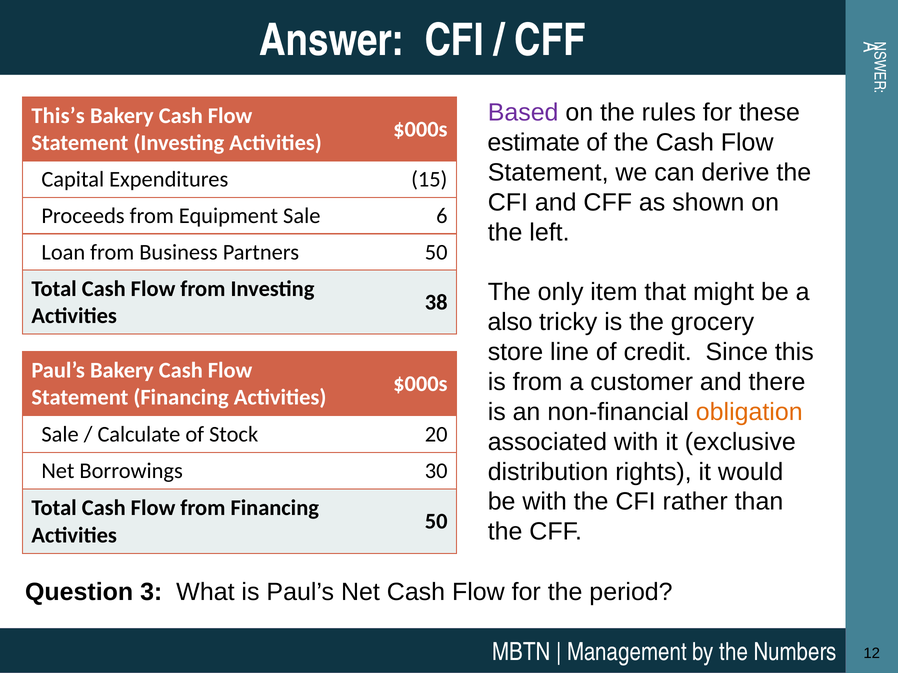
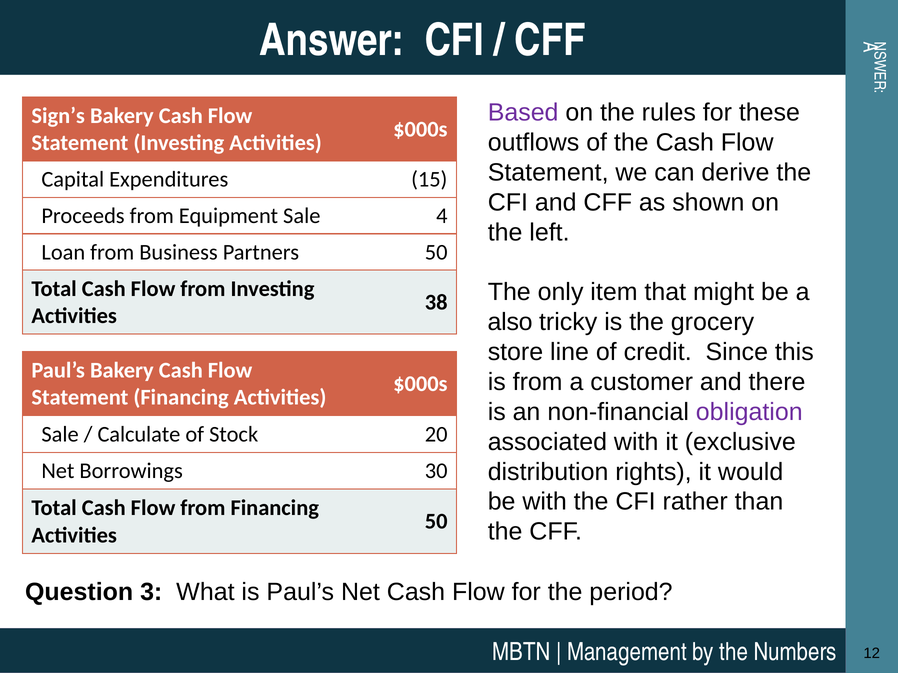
This’s: This’s -> Sign’s (58, 116)
estimate: estimate -> outflows (534, 143)
6: 6 -> 4 (442, 216)
obligation colour: orange -> purple (749, 412)
